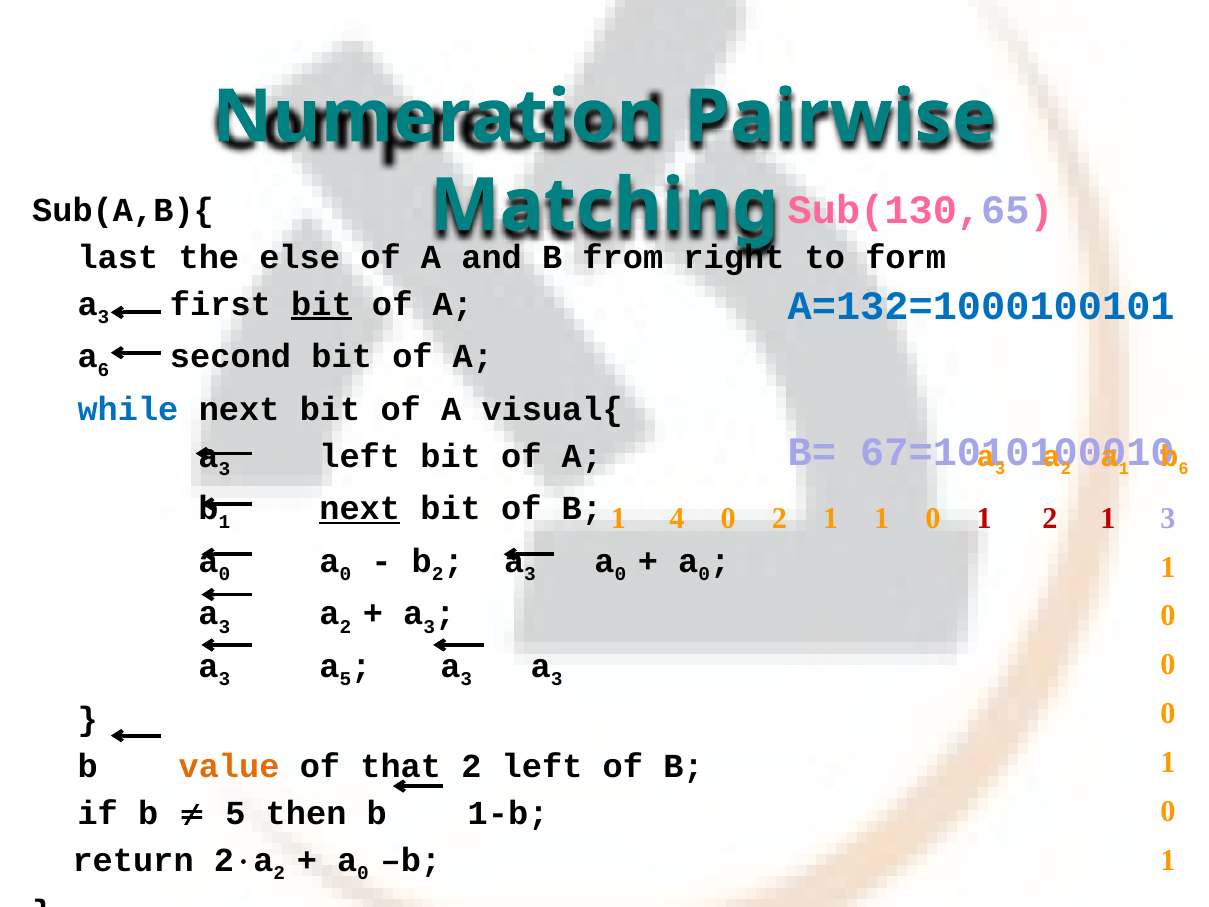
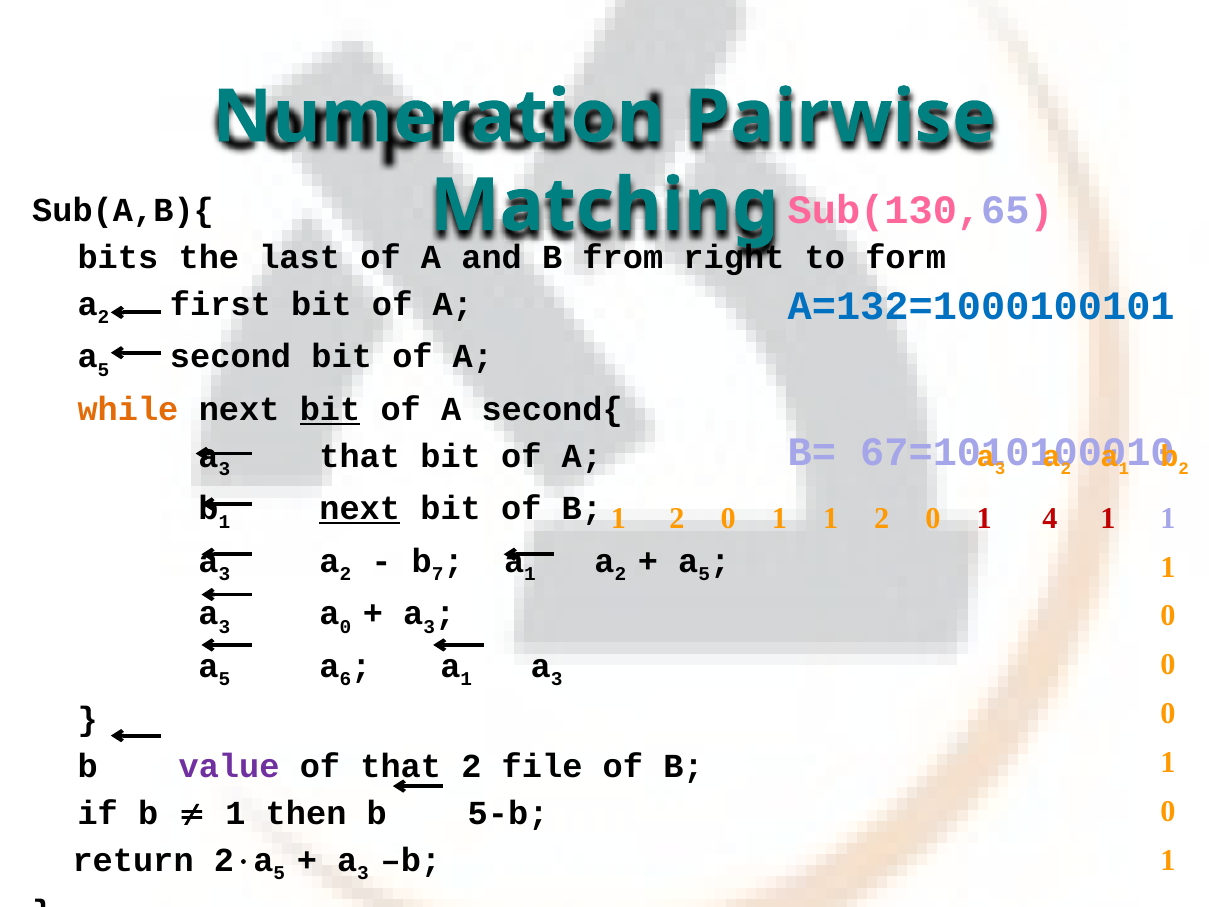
last: last -> bits (118, 257)
else: else -> last (300, 257)
3: 3 -> 2 (104, 317)
bit underline: present -> none (321, 304)
6: 6 -> 5 (104, 370)
while colour: blue -> orange (128, 409)
bit underline: none -> present (330, 409)
visual{: visual{ -> second{ (552, 409)
left: left -> that (360, 456)
6: 6 -> 2 (1184, 468)
4: 4 -> 2 (677, 519)
2: 2 -> 1 (779, 519)
1: 1 -> 2 (882, 519)
1 2: 2 -> 4 (1050, 519)
3: 3 -> 1 (1168, 519)
0: 0 -> 3 (224, 574)
0: 0 -> 2 (345, 574)
b 2: 2 -> 7 (438, 574)
3: 3 -> 1 (530, 574)
0: 0 -> 2 (620, 574)
0: 0 -> 5 (704, 574)
2: 2 -> 0 (345, 627)
3: 3 -> 5 (224, 679)
a 5: 5 -> 6 (345, 679)
3: 3 -> 1 (466, 679)
value colour: orange -> purple (229, 766)
2 left: left -> file (542, 766)
5: 5 -> 1 (235, 813)
1-b: 1-b -> 5-b (508, 813)
2: 2 -> 5 (279, 873)
0: 0 -> 3 (363, 873)
